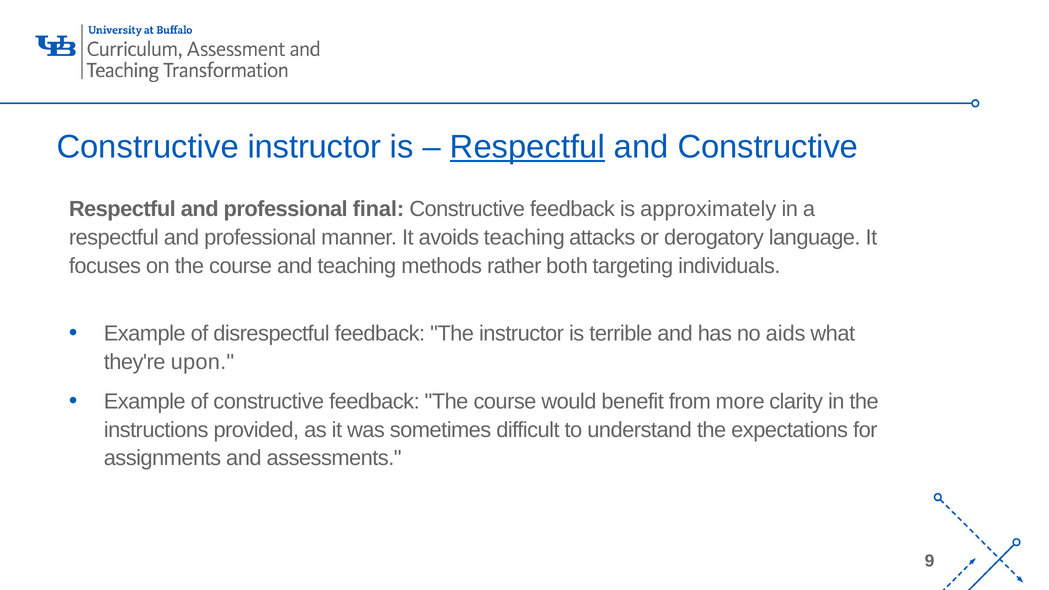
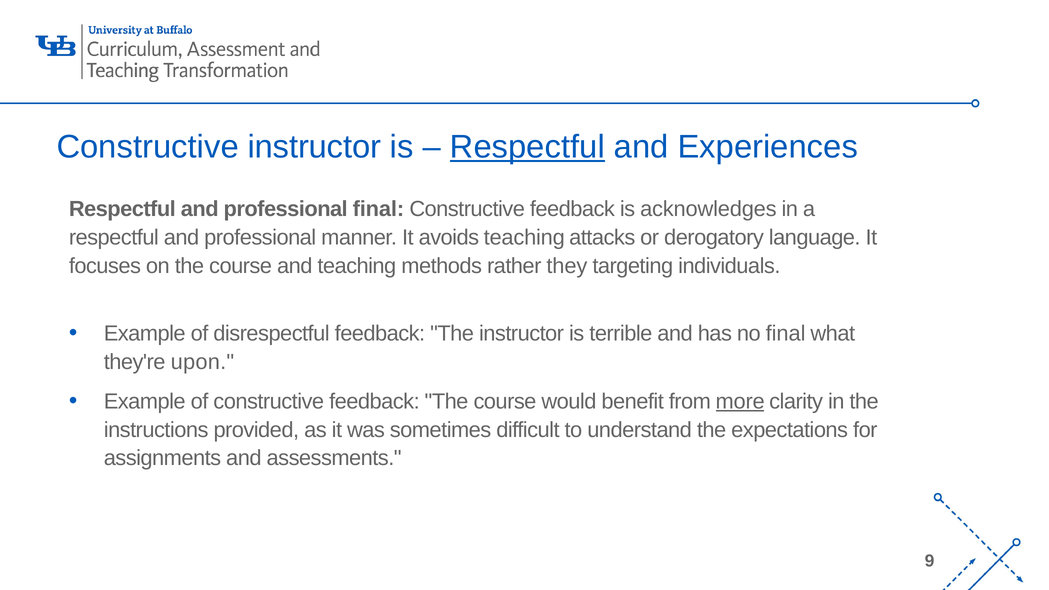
and Constructive: Constructive -> Experiences (768, 147)
approximately: approximately -> acknowledges (708, 209)
both: both -> they (567, 266)
no aids: aids -> final (786, 334)
more underline: none -> present (740, 401)
